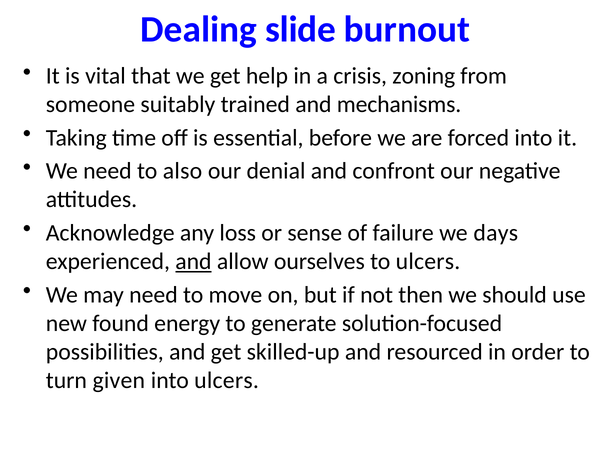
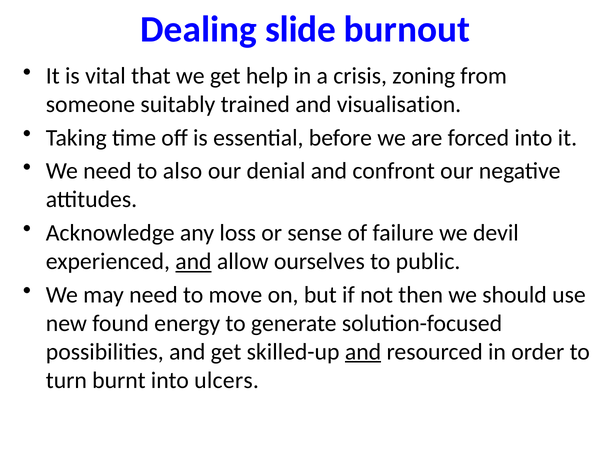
mechanisms: mechanisms -> visualisation (399, 105)
days: days -> devil (496, 233)
to ulcers: ulcers -> public (428, 262)
and underline: none -> present (363, 352)
given: given -> burnt (119, 380)
